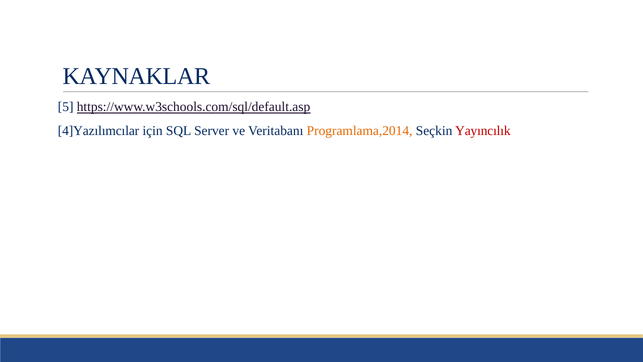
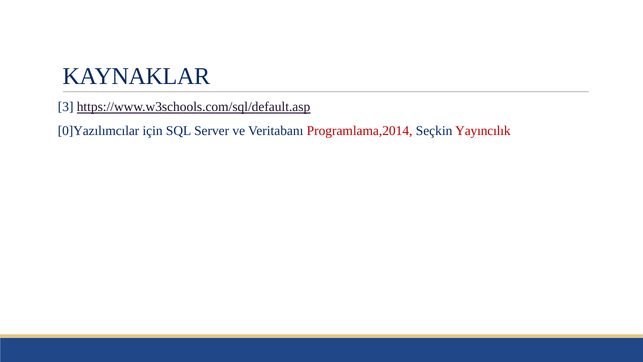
5: 5 -> 3 (66, 107)
4]Yazılımcılar: 4]Yazılımcılar -> 0]Yazılımcılar (99, 131)
Programlama,2014 colour: orange -> red (360, 131)
